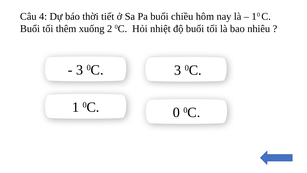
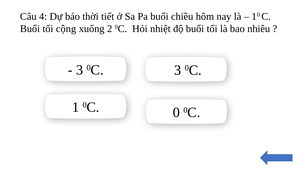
thêm: thêm -> cộng (66, 29)
